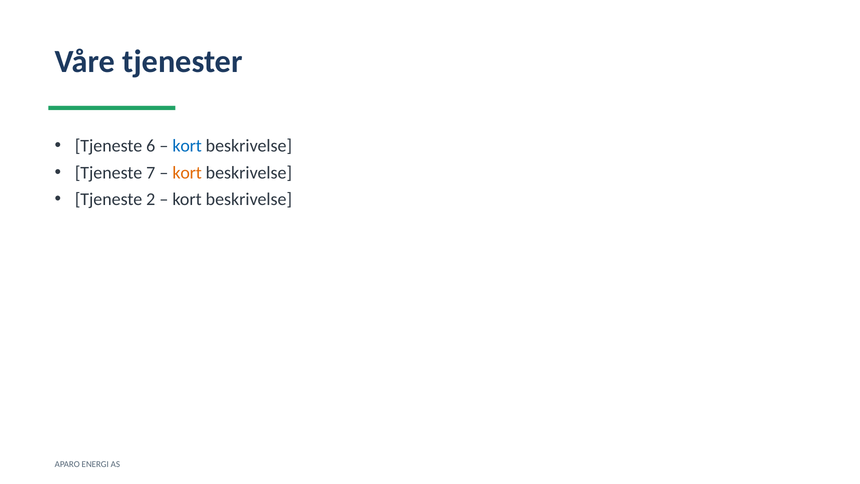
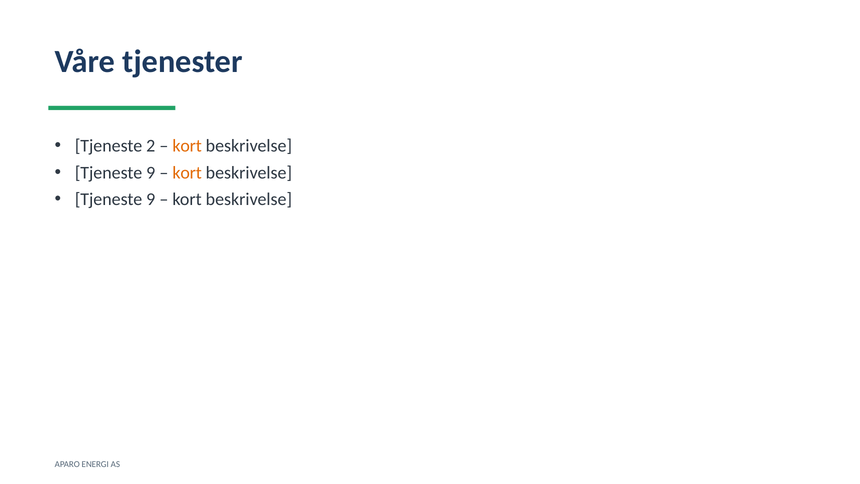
6: 6 -> 2 (151, 146)
kort colour: blue -> orange (187, 146)
7: 7 -> 9 (151, 173)
2: 2 -> 9 (151, 199)
